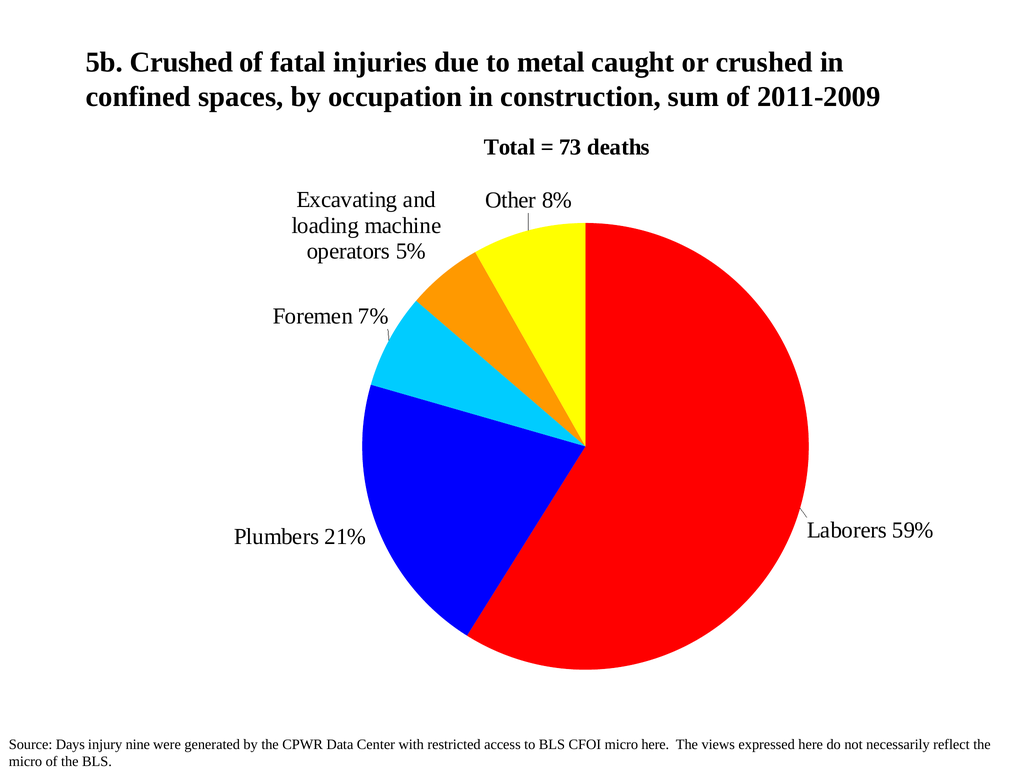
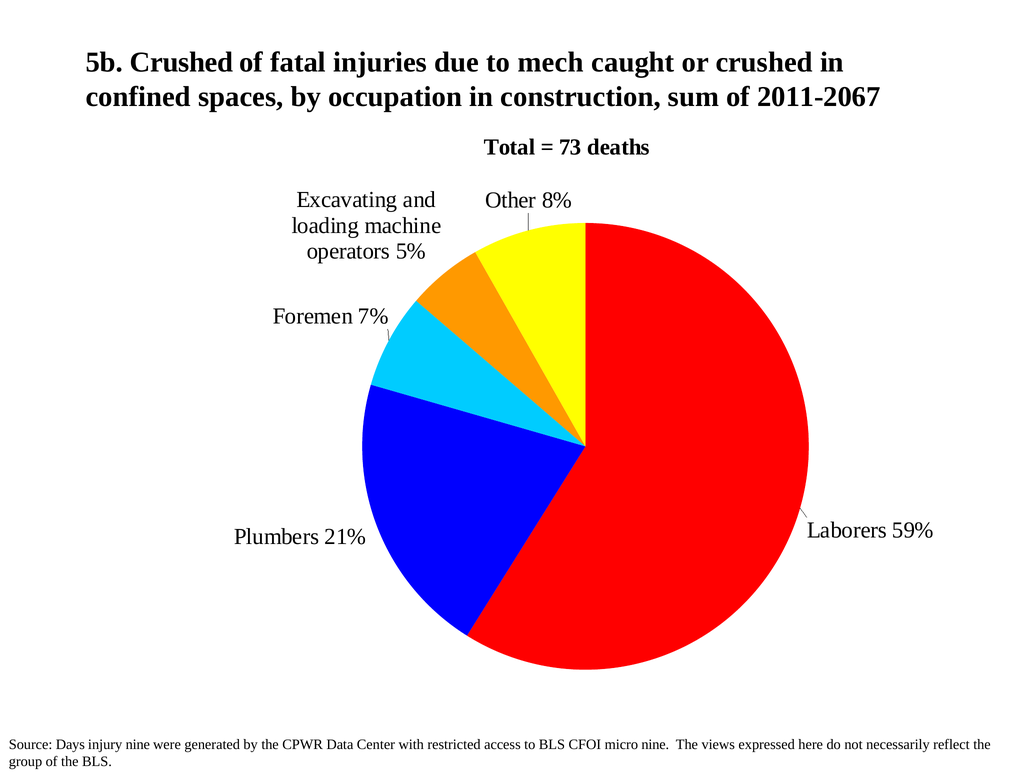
metal: metal -> mech (551, 62)
2011-2009: 2011-2009 -> 2011-2067 (819, 97)
micro here: here -> nine (655, 744)
micro: micro -> group (26, 761)
